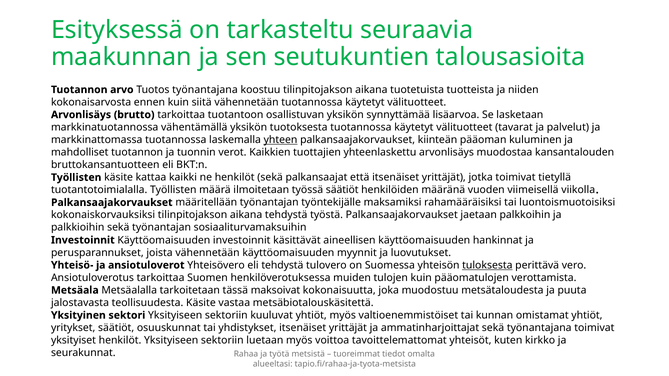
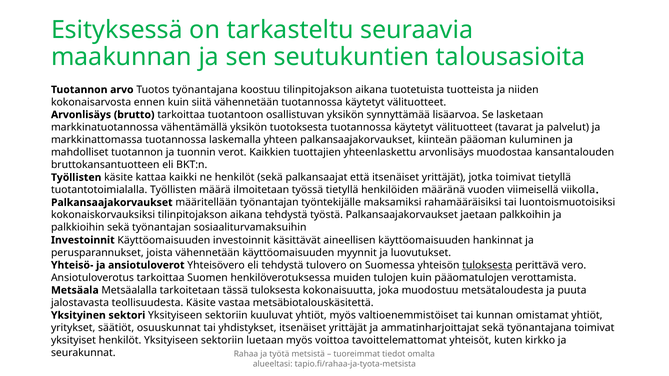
yhteen underline: present -> none (281, 140)
työssä säätiöt: säätiöt -> tietyllä (342, 190)
tässä maksoivat: maksoivat -> tuloksesta (276, 290)
